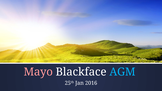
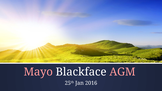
AGM colour: light blue -> pink (122, 72)
